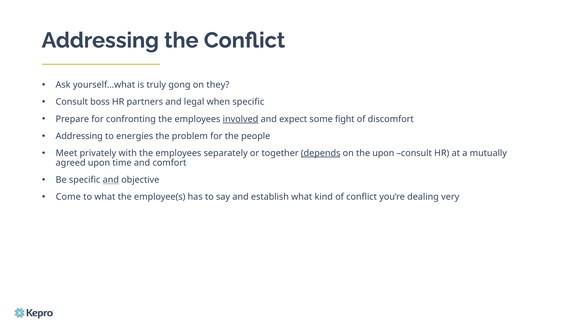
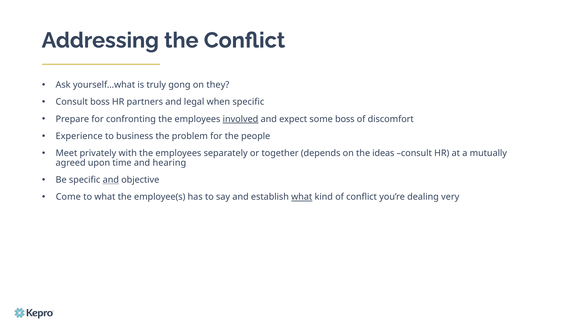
some fight: fight -> boss (345, 119)
Addressing: Addressing -> Experience (79, 136)
energies: energies -> business (135, 136)
depends underline: present -> none (321, 153)
the upon: upon -> ideas (383, 153)
comfort: comfort -> hearing (169, 163)
what underline: none -> present (302, 197)
